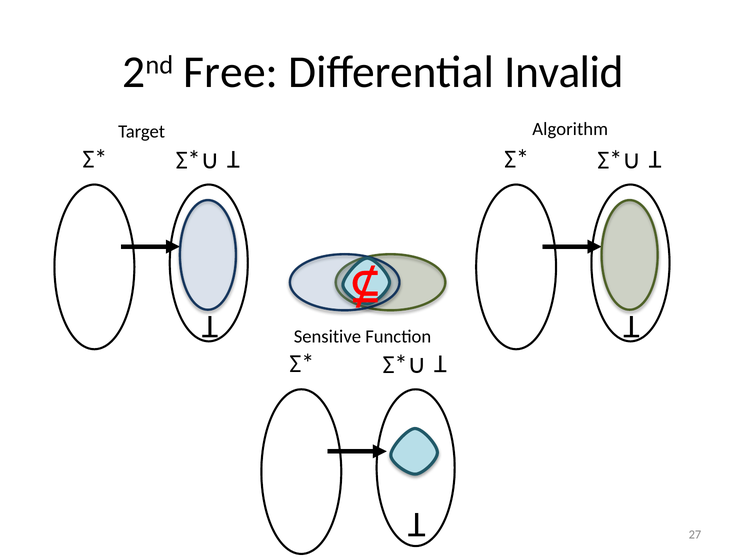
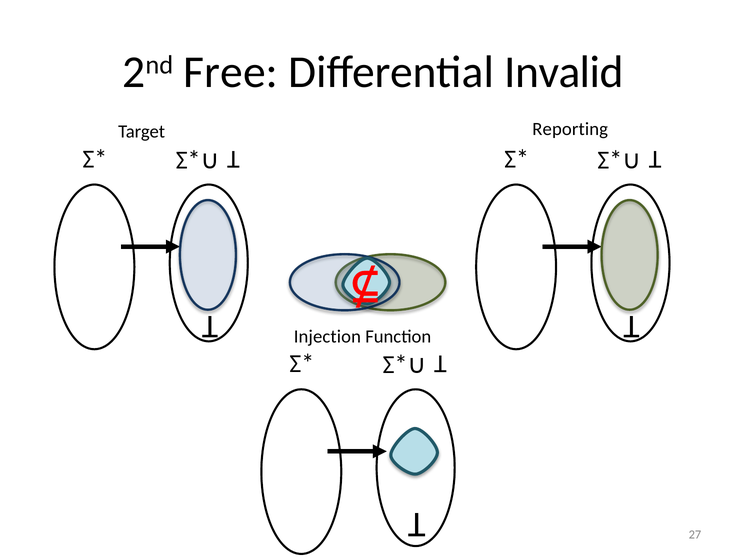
Algorithm: Algorithm -> Reporting (570, 129)
Sensitive: Sensitive -> Injection (327, 336)
